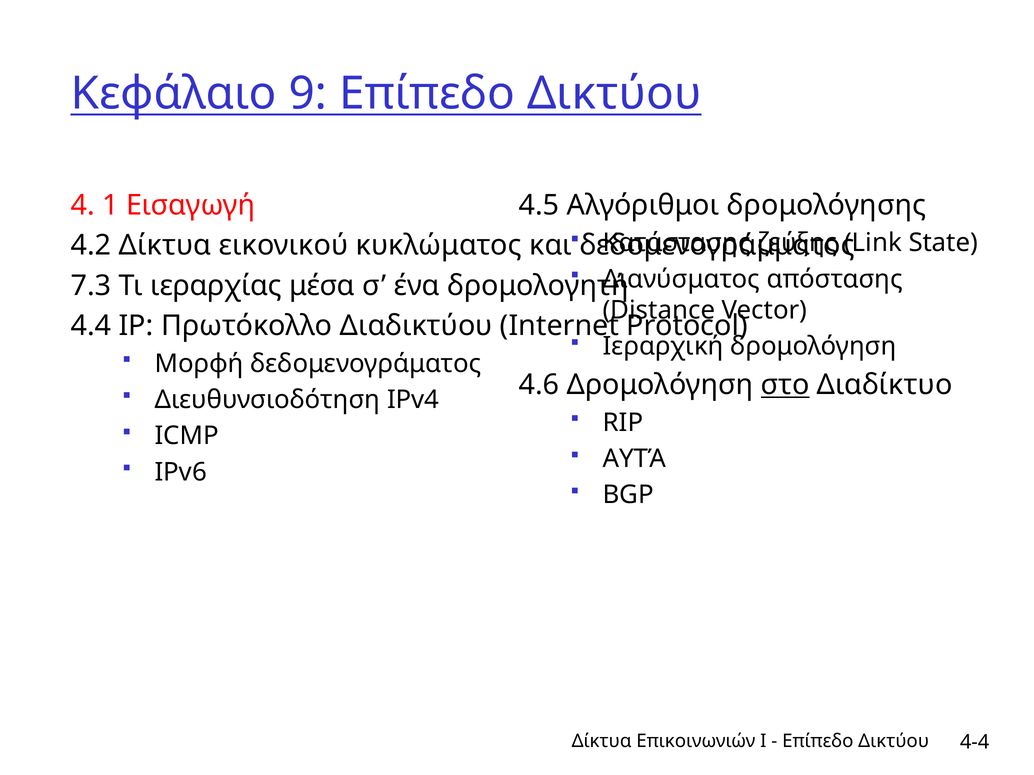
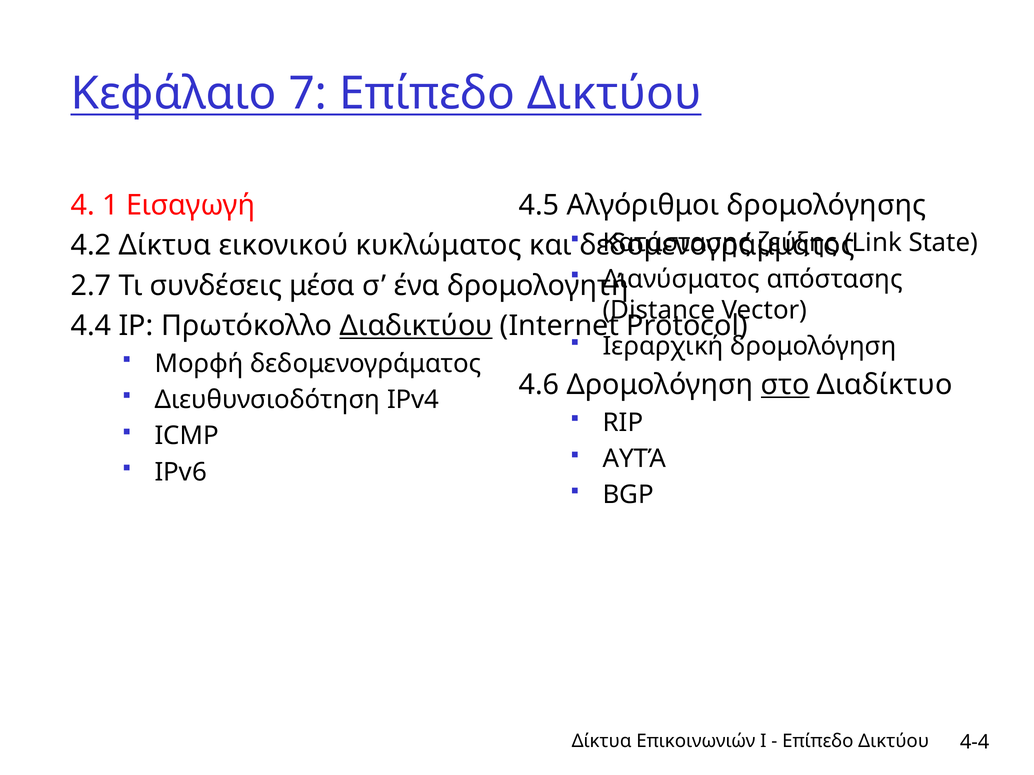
9: 9 -> 7 (308, 94)
7.3: 7.3 -> 2.7 (91, 286)
ιεραρχίας: ιεραρχίας -> συνδέσεις (216, 286)
Διαδικτύου underline: none -> present (416, 326)
